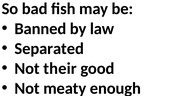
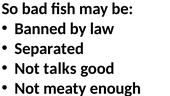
their: their -> talks (60, 68)
